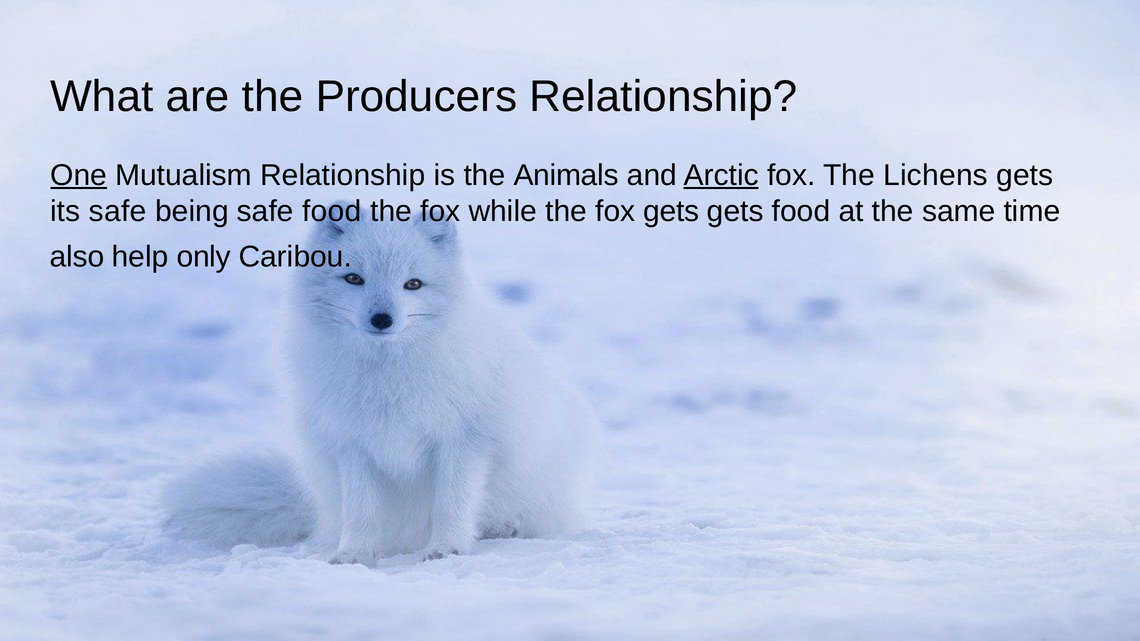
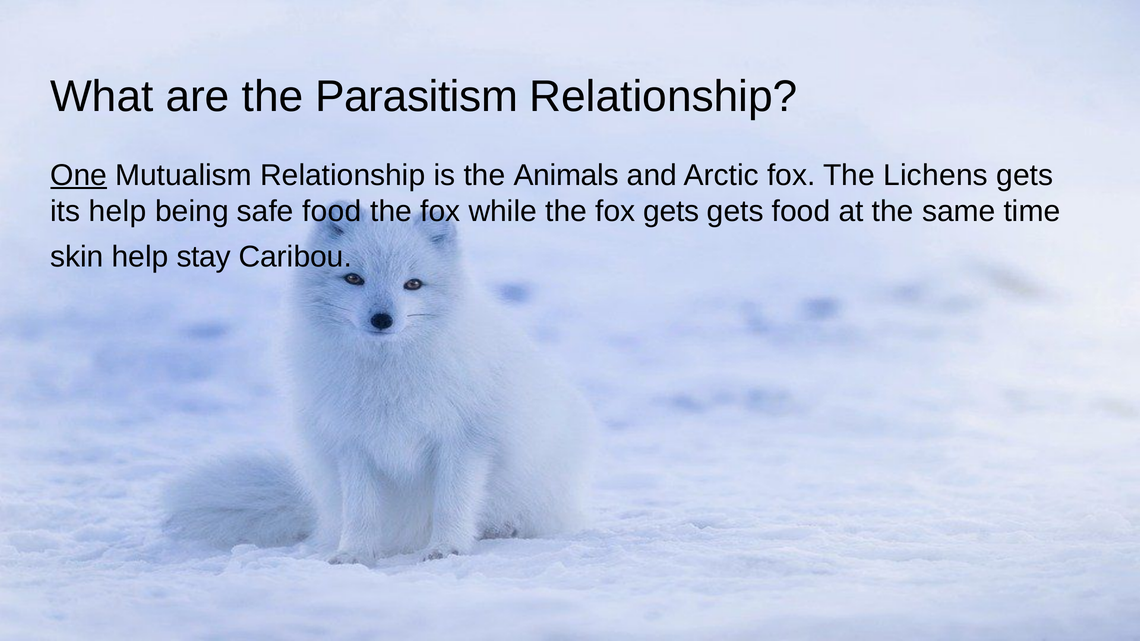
Producers: Producers -> Parasitism (417, 97)
Arctic underline: present -> none (721, 175)
its safe: safe -> help (118, 211)
also: also -> skin (77, 257)
only: only -> stay (204, 257)
